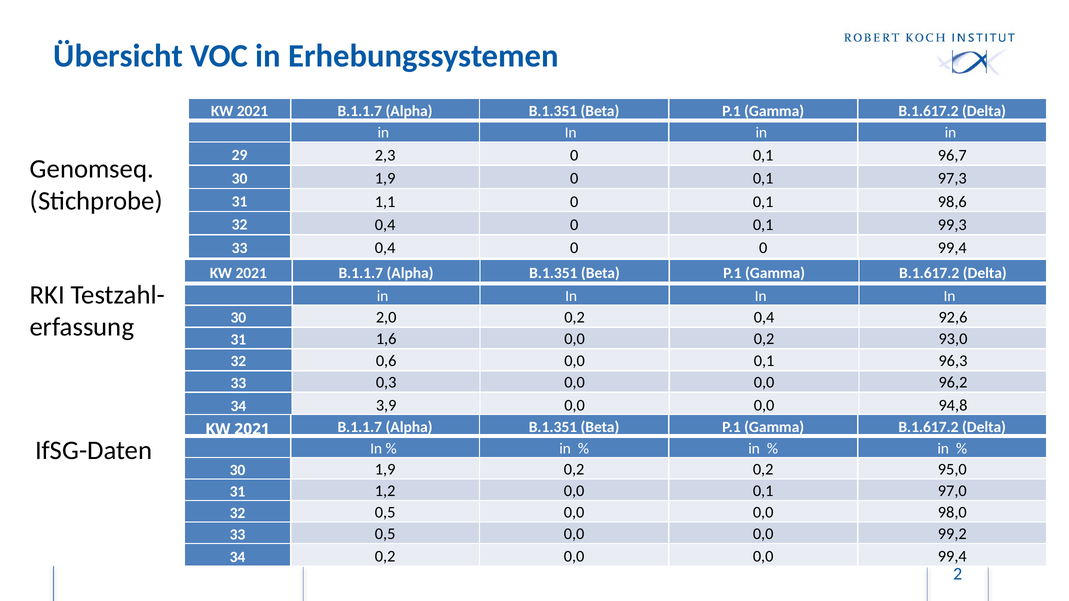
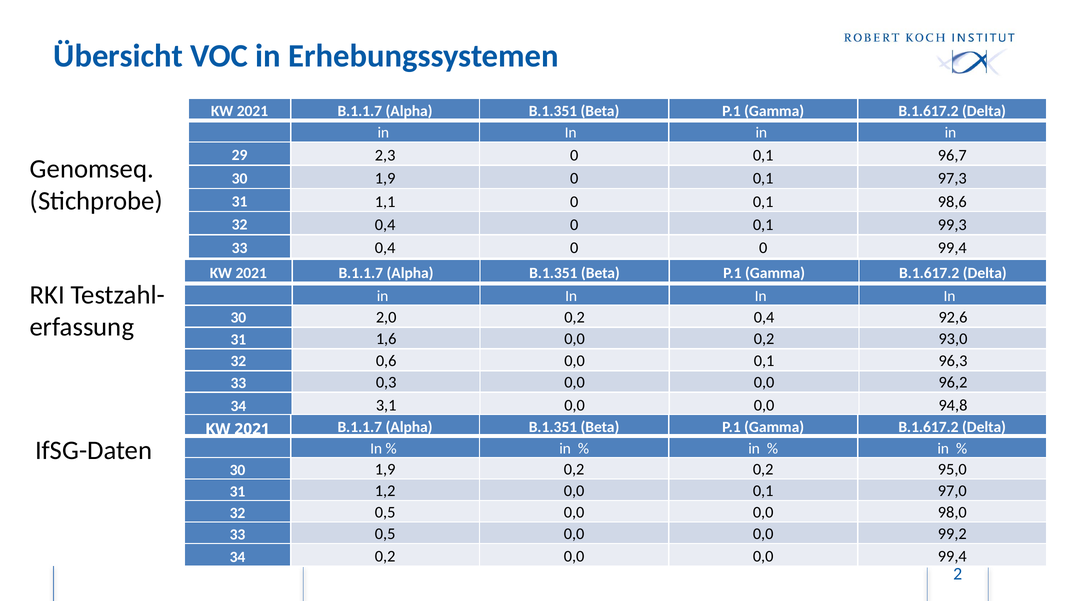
3,9: 3,9 -> 3,1 (386, 406)
